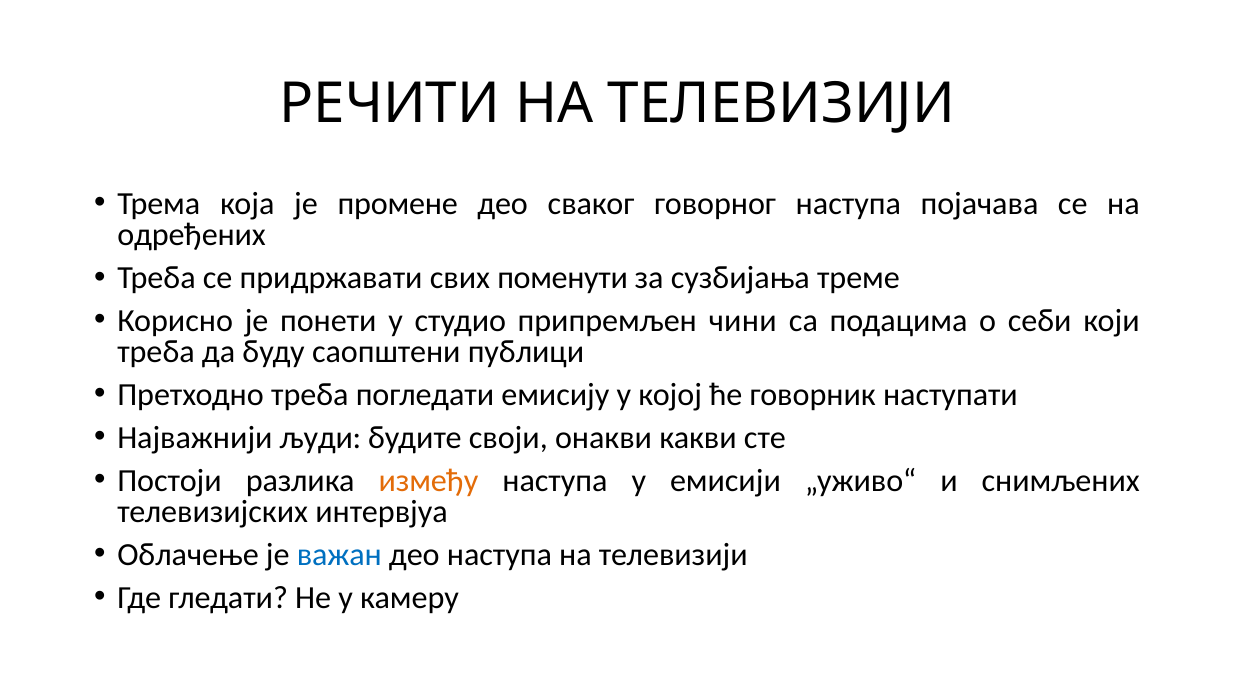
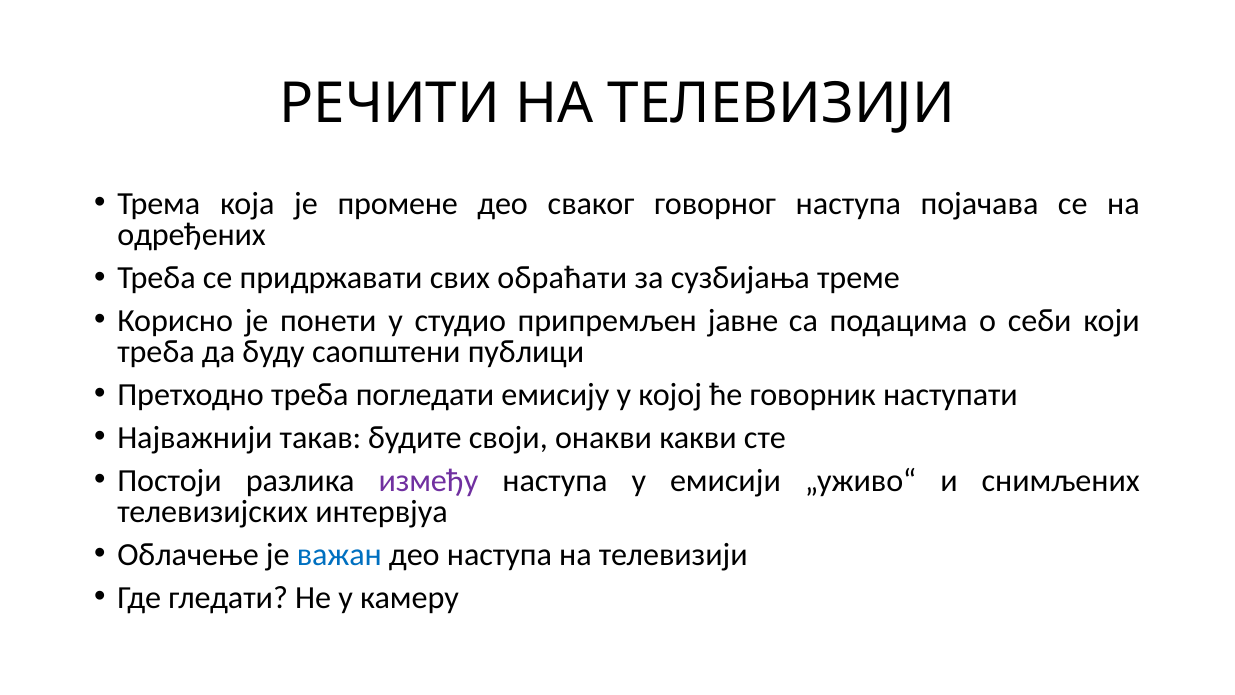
поменути: поменути -> обраћати (562, 278)
чини: чини -> јавне (743, 321)
људи: људи -> такав (320, 438)
између colour: orange -> purple (429, 481)
